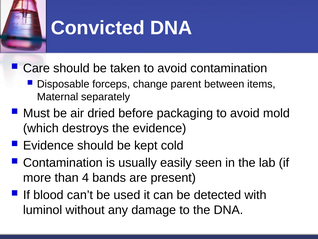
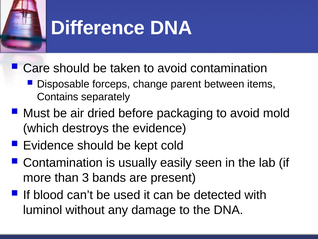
Convicted: Convicted -> Difference (98, 28)
Maternal: Maternal -> Contains (58, 97)
4: 4 -> 3 (85, 177)
